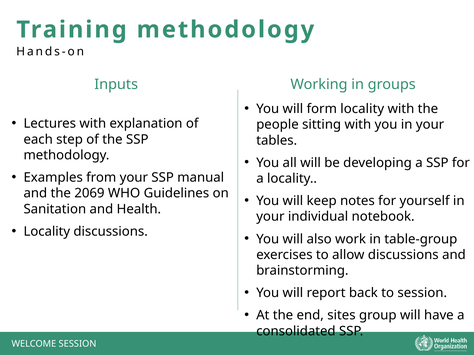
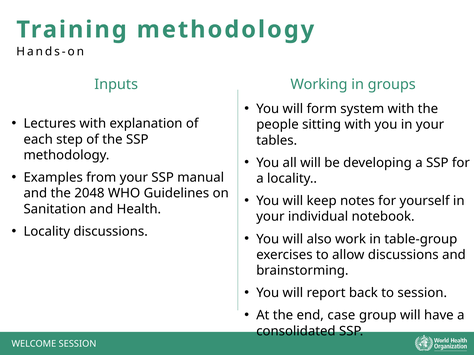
form locality: locality -> system (362, 109)
2069: 2069 -> 2048 (89, 194)
sites: sites -> case (341, 316)
